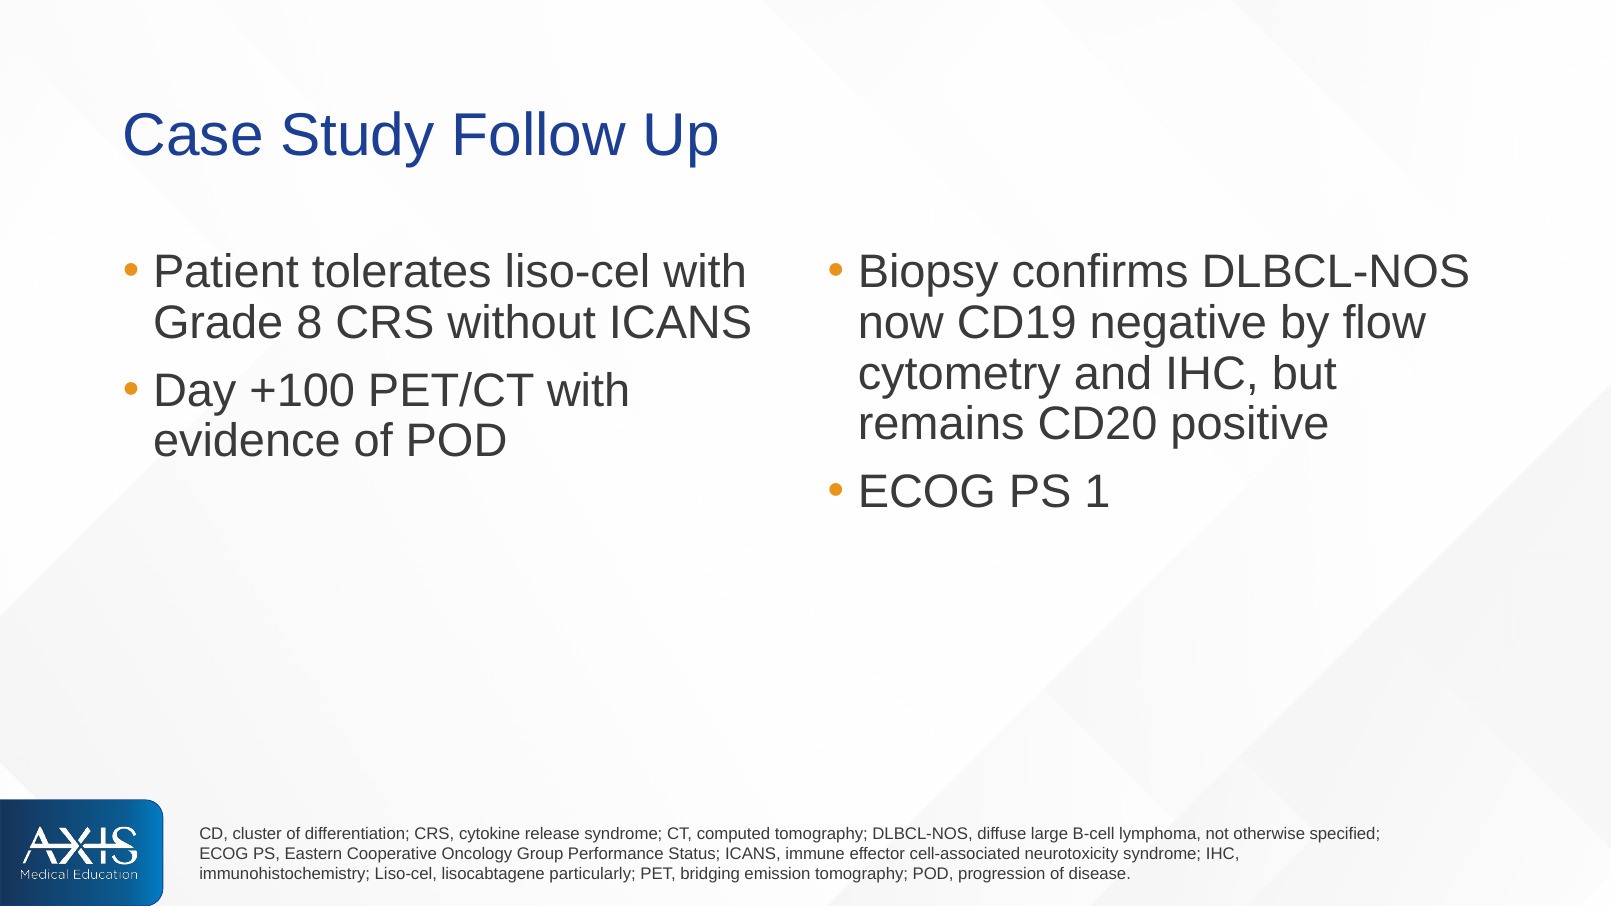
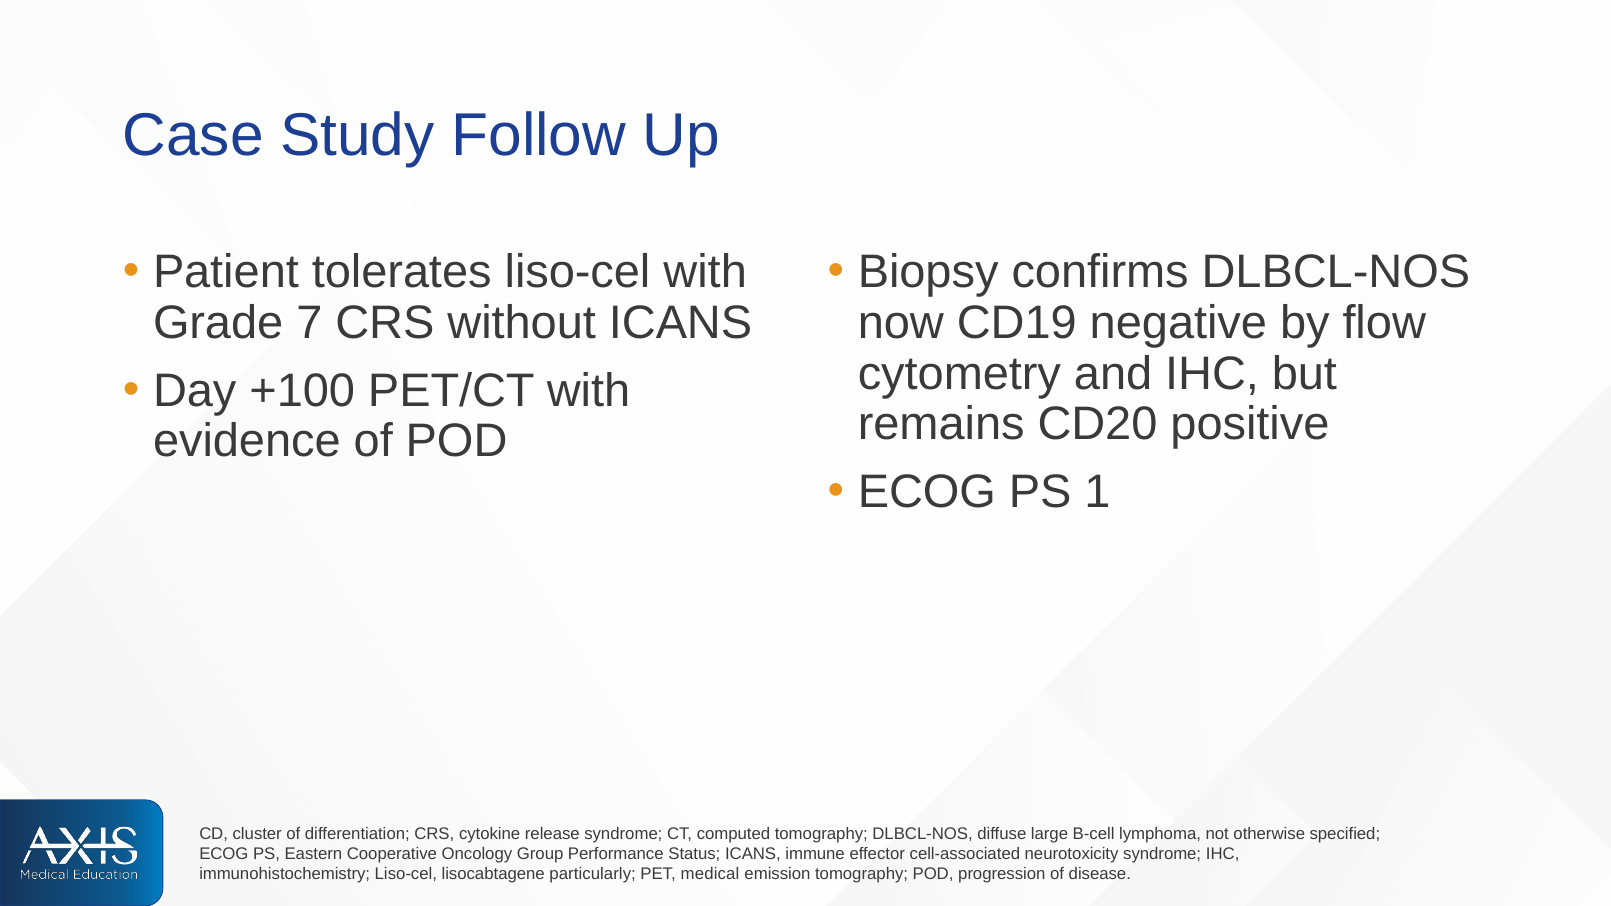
8: 8 -> 7 (309, 323)
bridging: bridging -> medical (710, 874)
